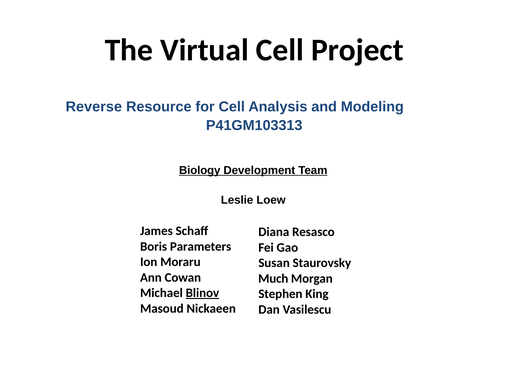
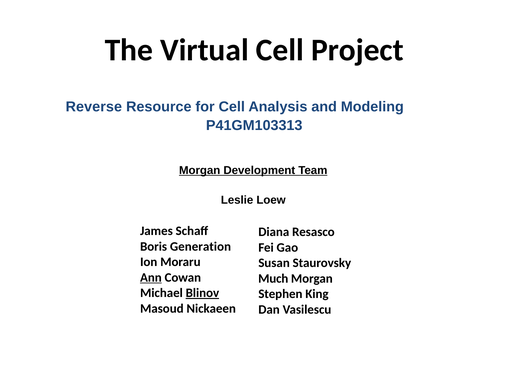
Biology: Biology -> Morgan (200, 170)
Parameters: Parameters -> Generation (200, 247)
Ann underline: none -> present (151, 278)
